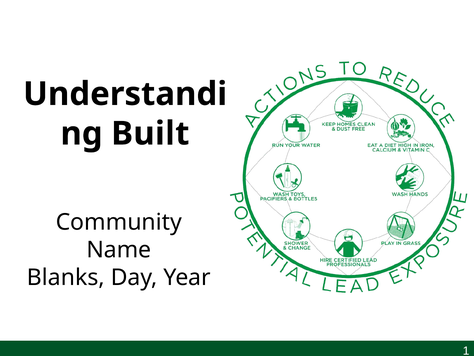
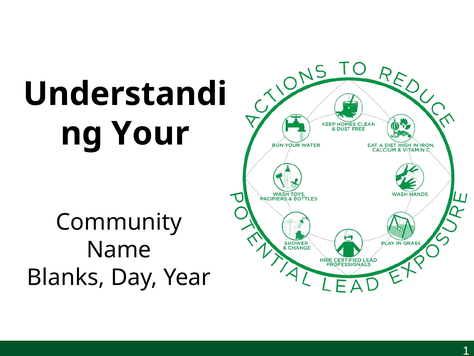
Built: Built -> Your (150, 133)
